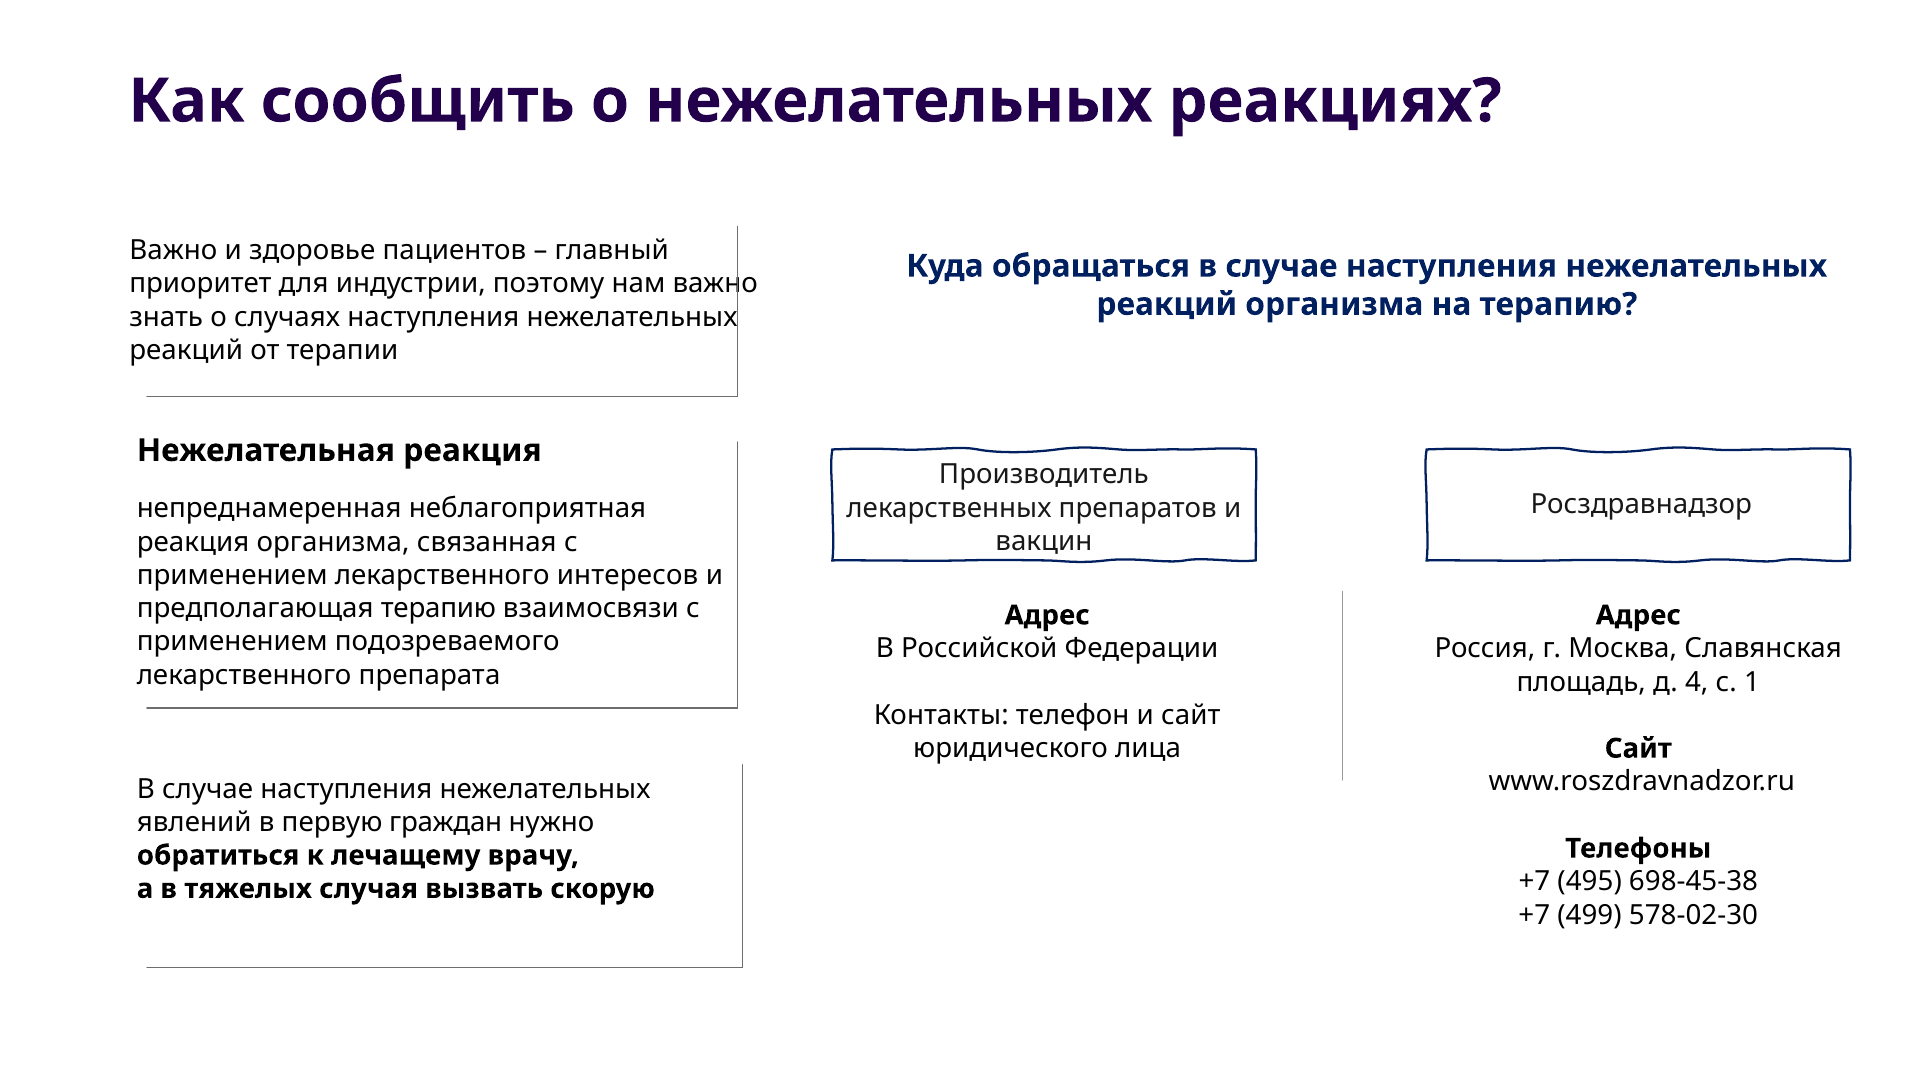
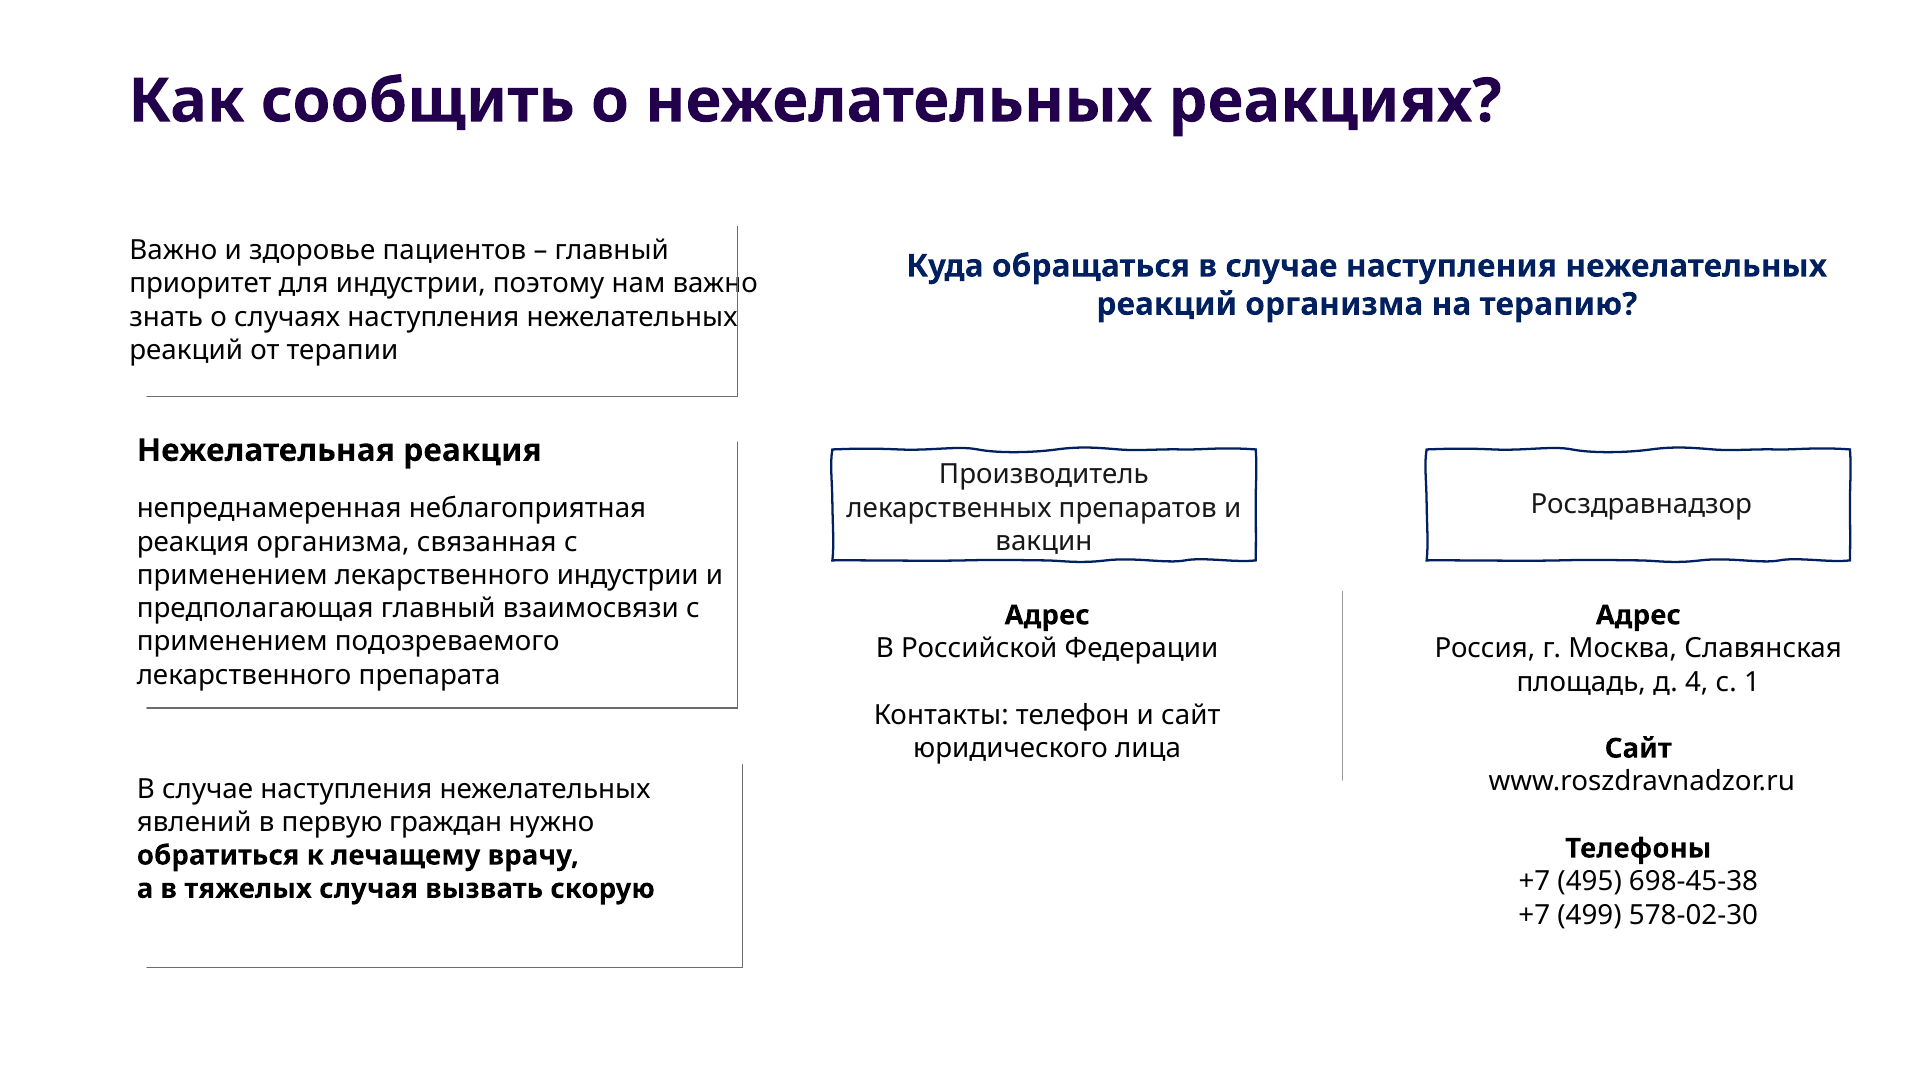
лекарственного интересов: интересов -> индустрии (628, 575)
предполагающая терапию: терапию -> главный (438, 608)
